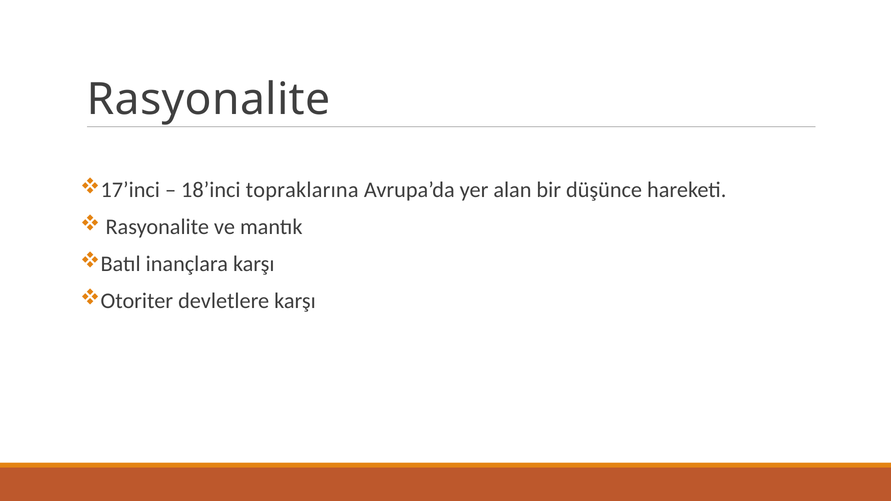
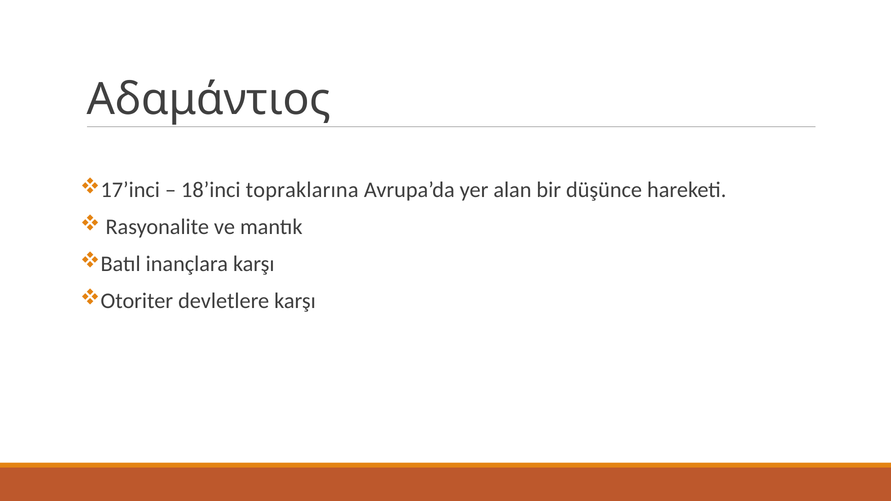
Rasyonalite: Rasyonalite -> Αδαμάντιος (209, 100)
